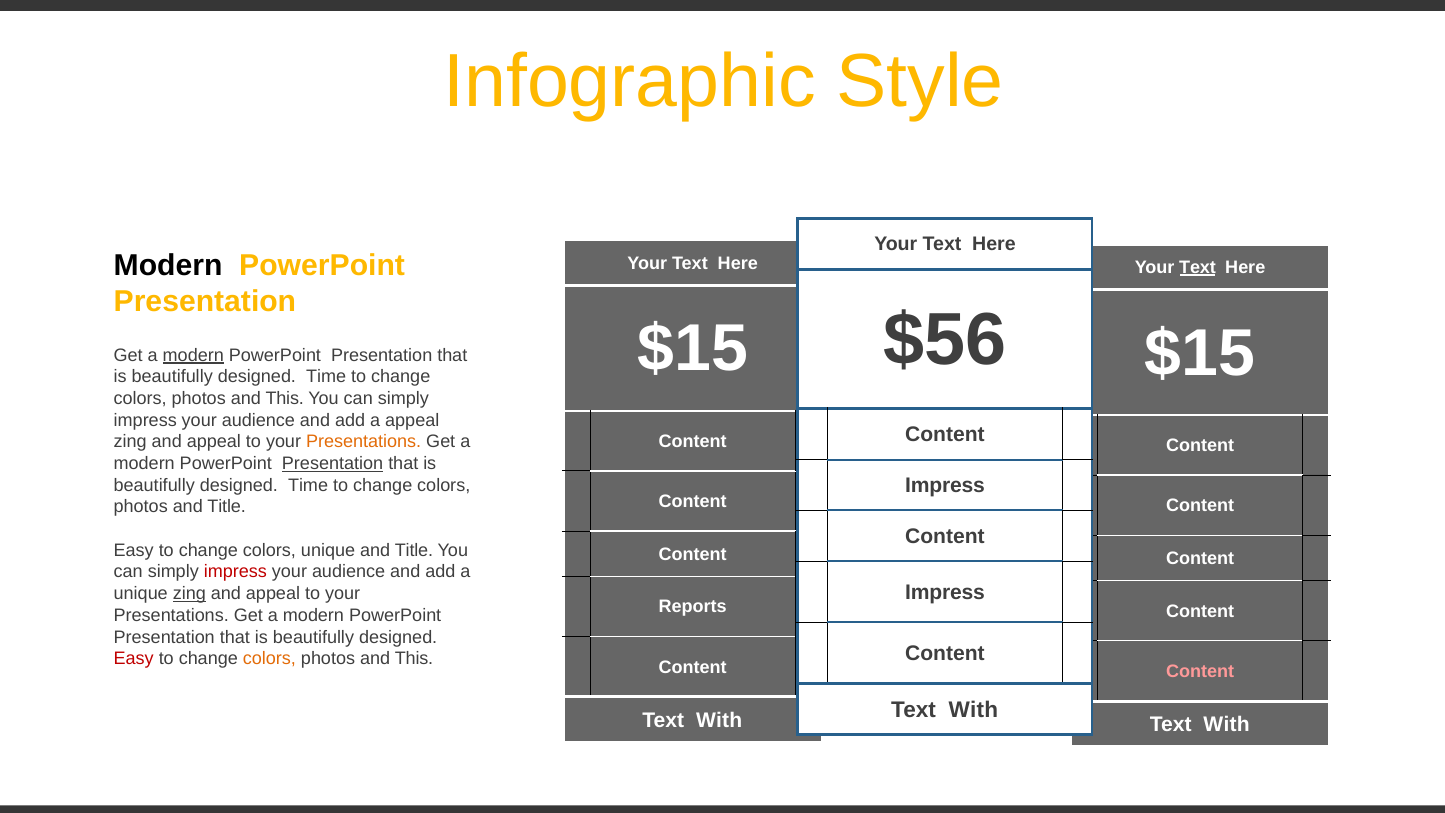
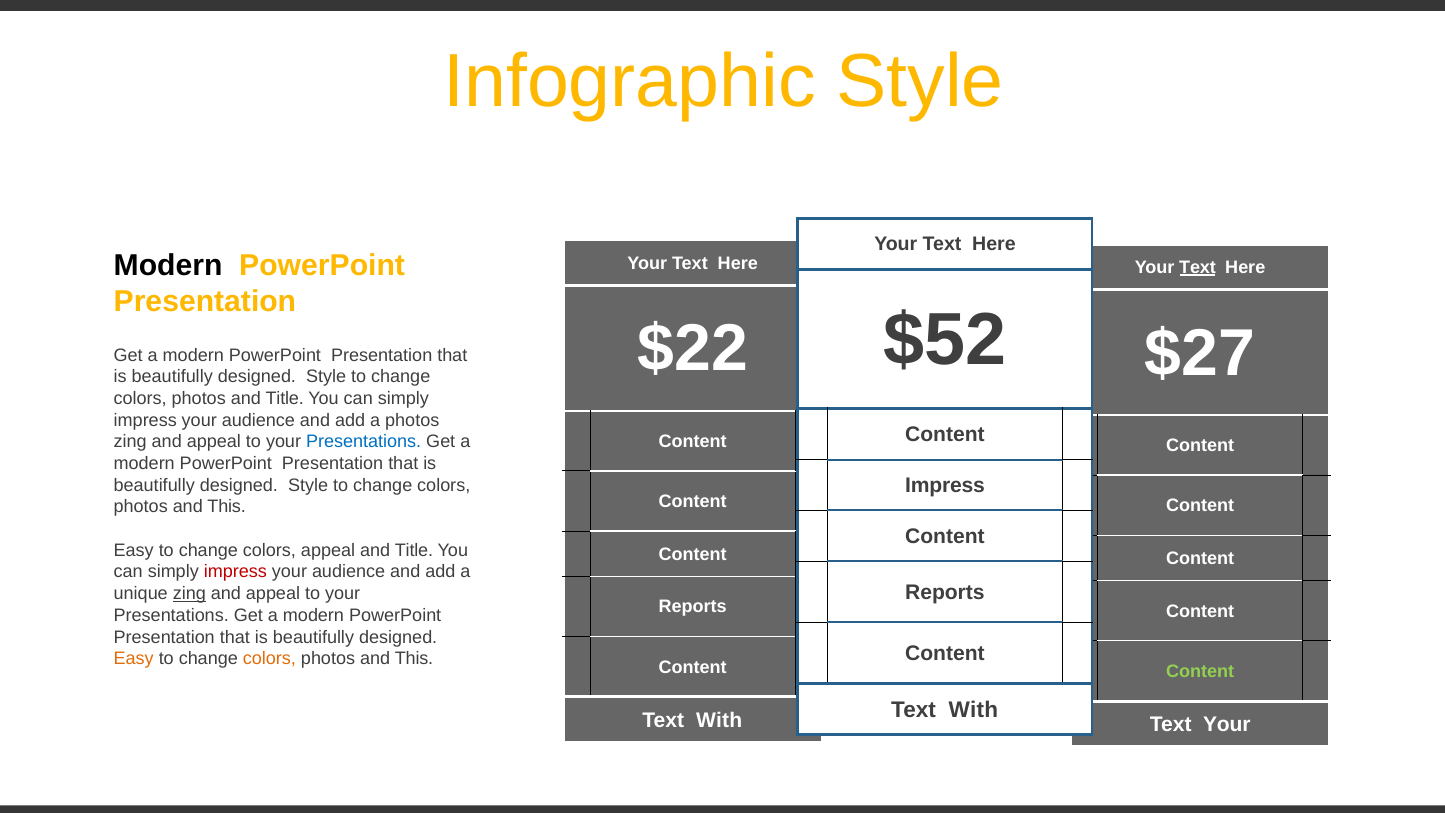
$56: $56 -> $52 (945, 340)
$15: $15 -> $22 (693, 349)
$15: $15 -> $27 (1200, 353)
modern underline: present -> none (193, 355)
Time: Time -> Style (326, 377)
This: This -> Title (285, 398)
a appeal: appeal -> photos (412, 420)
Presentations colour: orange -> blue (364, 442)
Presentation underline: present -> none (333, 464)
Time: Time -> Style (308, 485)
Title: Title -> This (227, 507)
colors unique: unique -> appeal (328, 550)
Impress: Impress -> Reports (945, 592)
Easy colour: red -> orange (134, 659)
Content colour: pink -> light green (1200, 671)
With: With -> Your (1227, 724)
